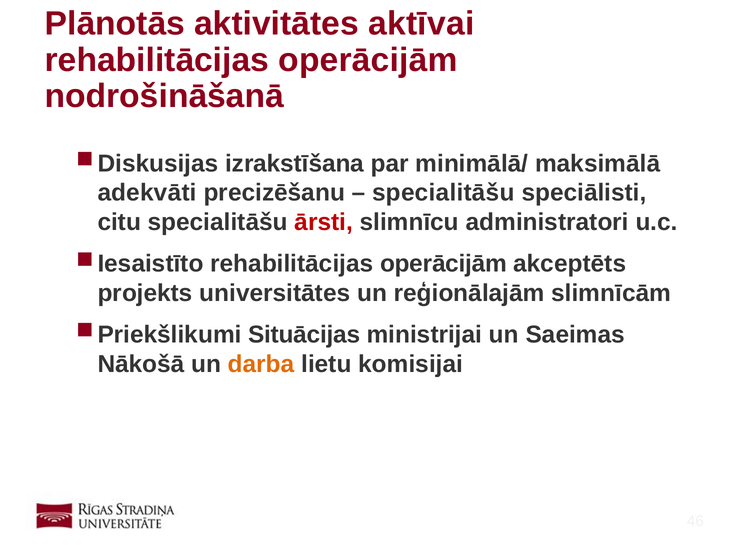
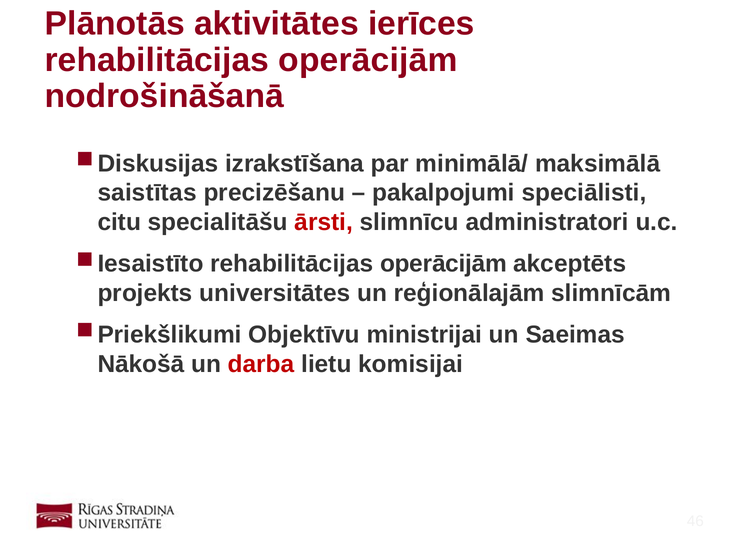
aktīvai: aktīvai -> ierīces (421, 24)
adekvāti: adekvāti -> saistītas (147, 193)
specialitāšu: specialitāšu -> pakalpojumi (443, 193)
Situācijas: Situācijas -> Objektīvu (304, 335)
darba colour: orange -> red (261, 364)
